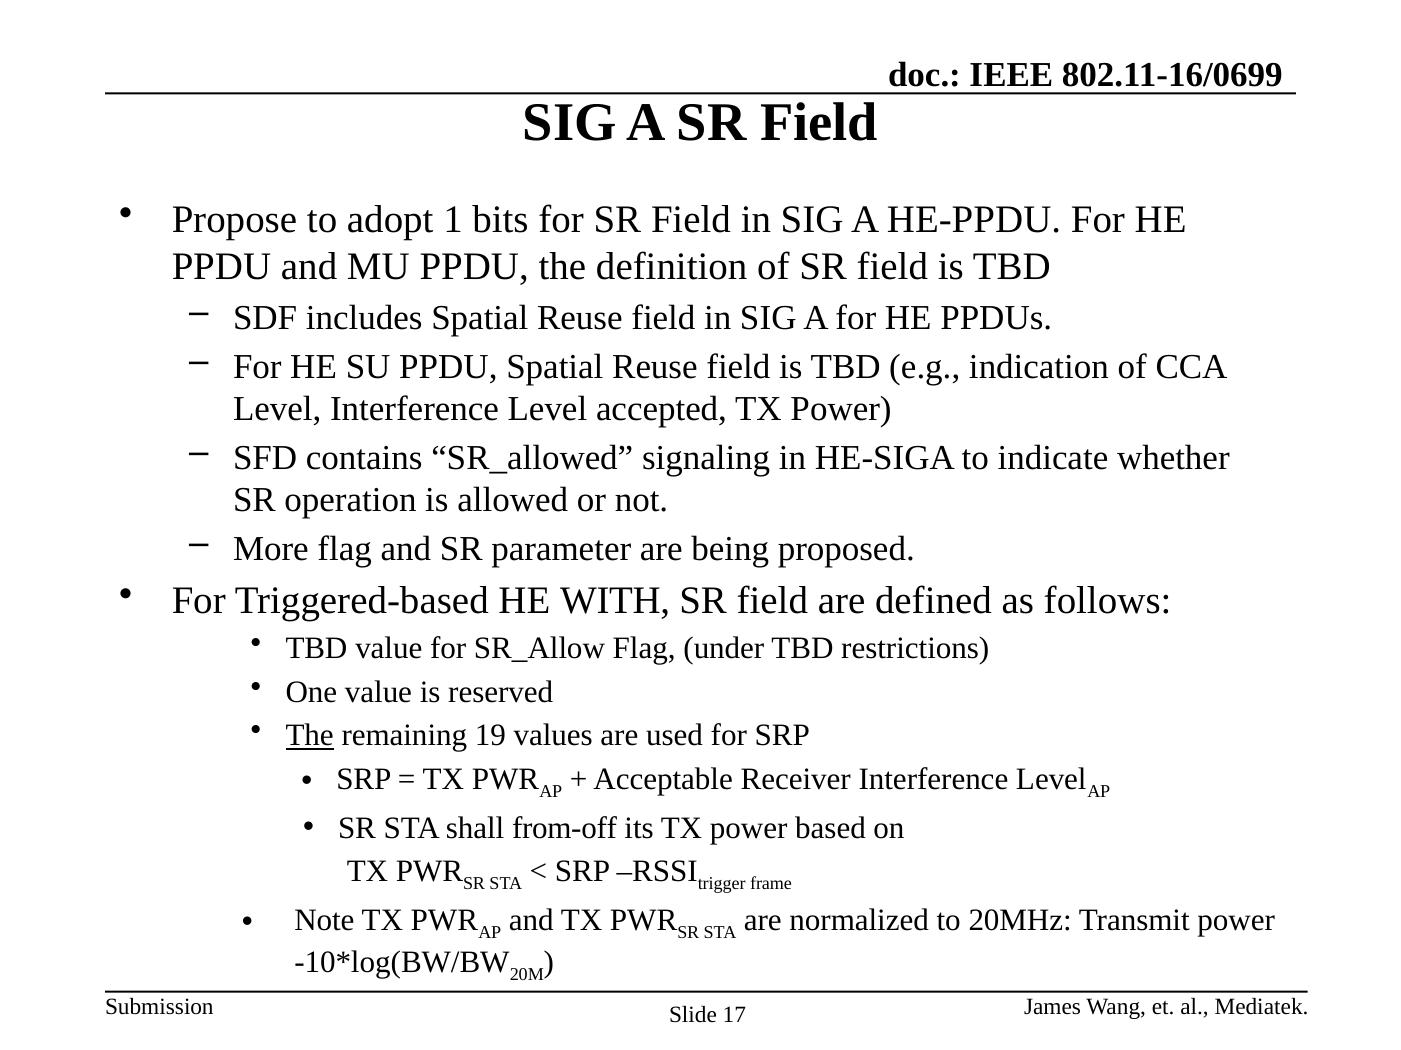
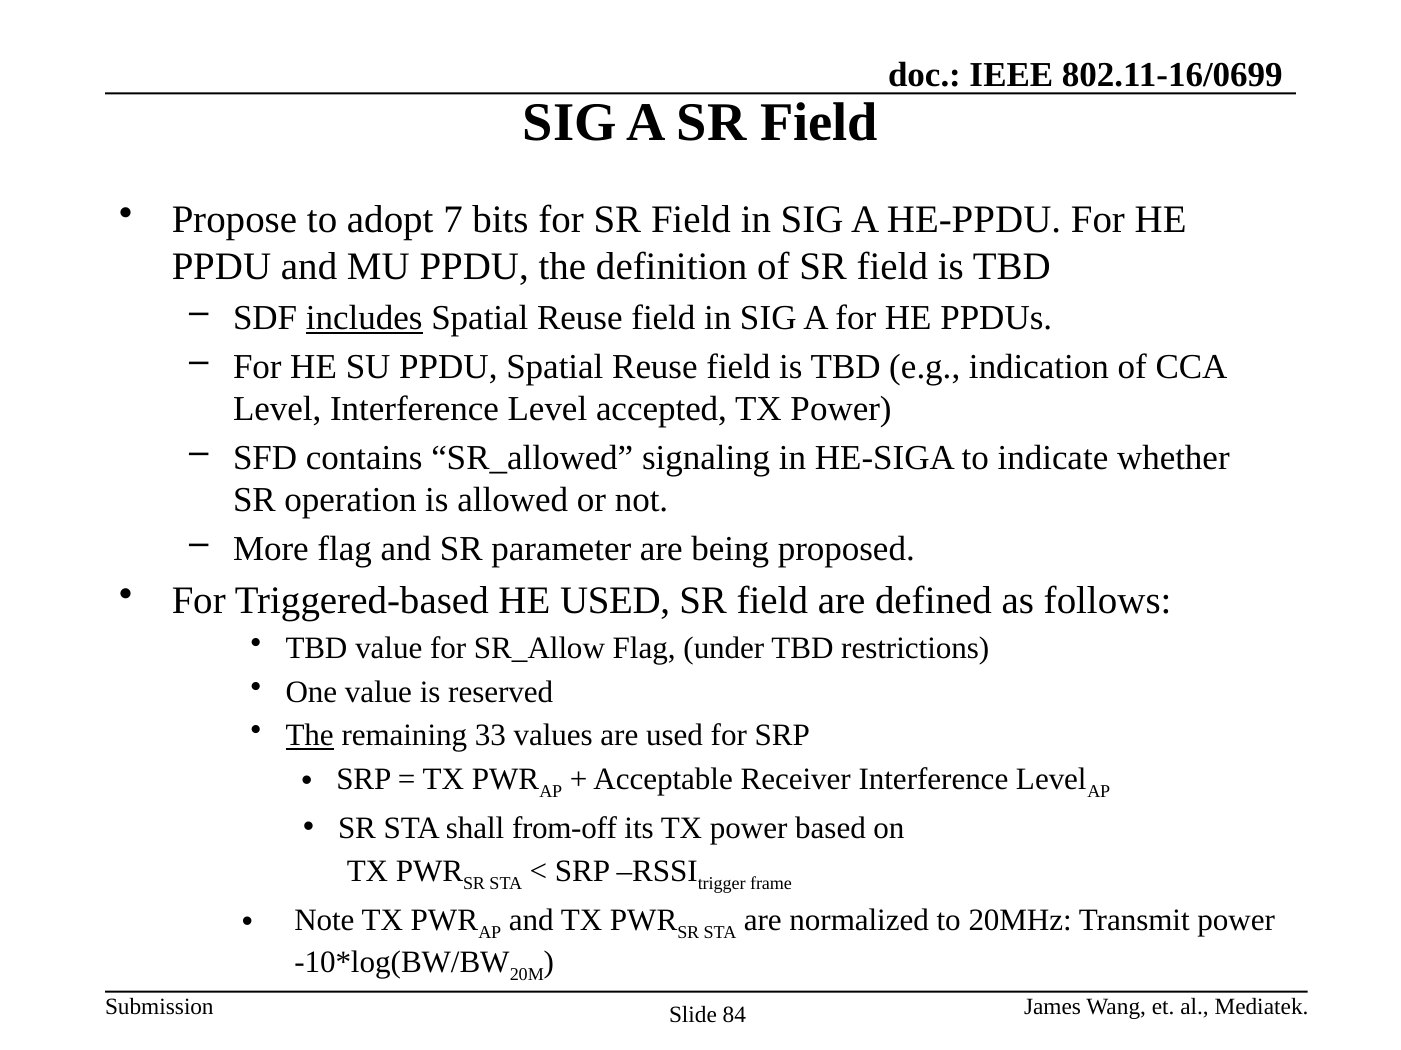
1: 1 -> 7 (453, 220)
includes underline: none -> present (364, 318)
HE WITH: WITH -> USED (615, 601)
19: 19 -> 33 (490, 736)
17: 17 -> 84 (734, 1015)
